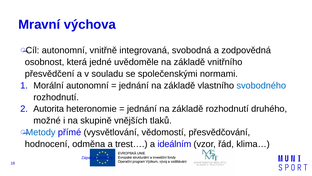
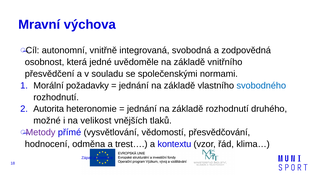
Morální autonomní: autonomní -> požadavky (87, 85)
skupině: skupině -> velikost (96, 120)
Metody colour: blue -> purple (41, 132)
ideálním: ideálním -> kontextu (174, 144)
